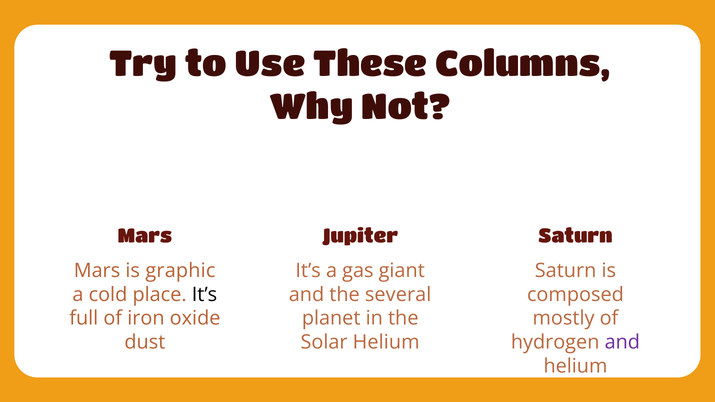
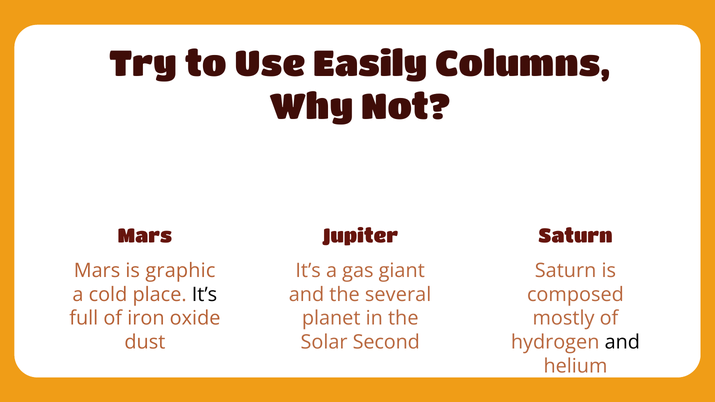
These: These -> Easily (370, 64)
Solar Helium: Helium -> Second (386, 342)
and colour: purple -> black (622, 342)
